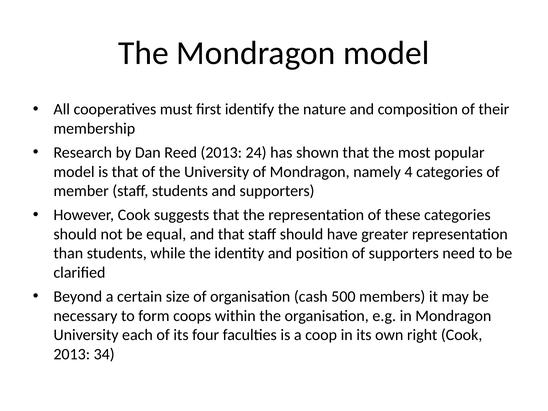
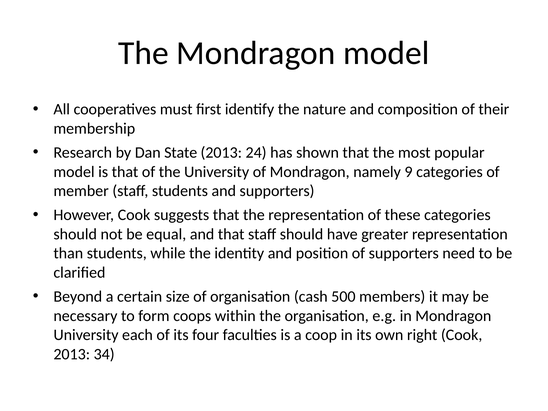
Reed: Reed -> State (181, 153)
4: 4 -> 9 (409, 172)
